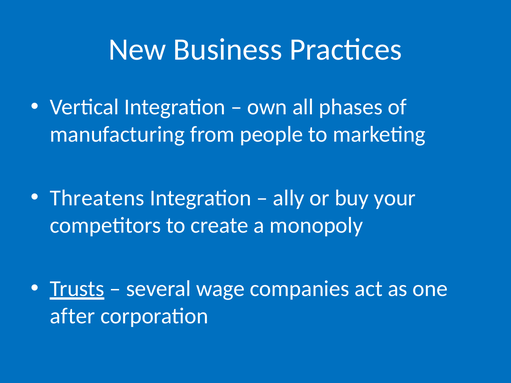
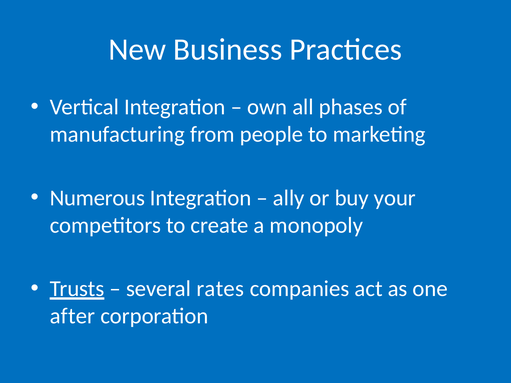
Threatens: Threatens -> Numerous (97, 198)
wage: wage -> rates (220, 289)
